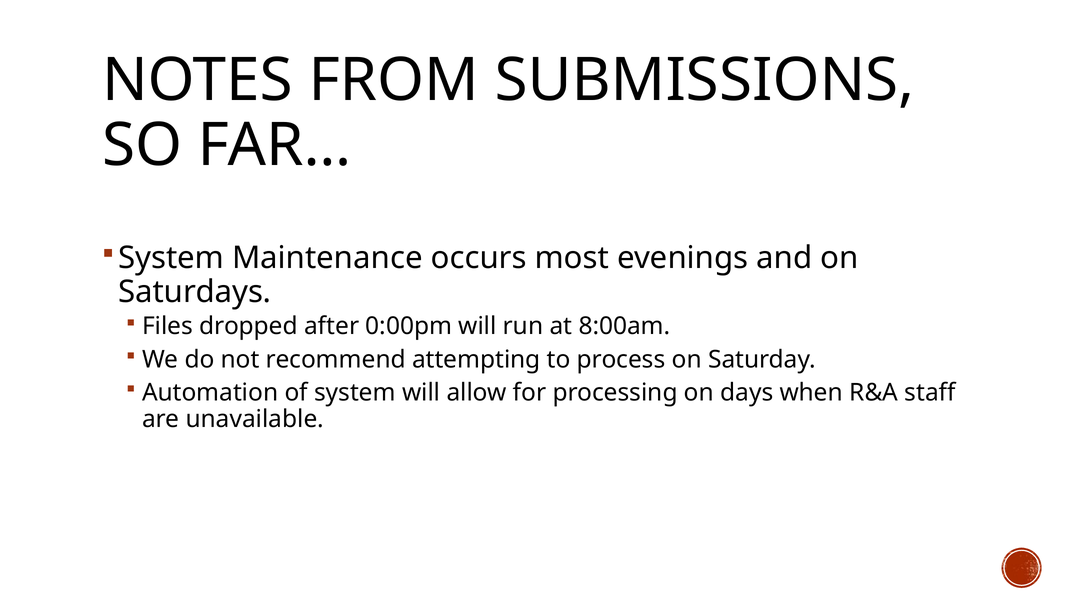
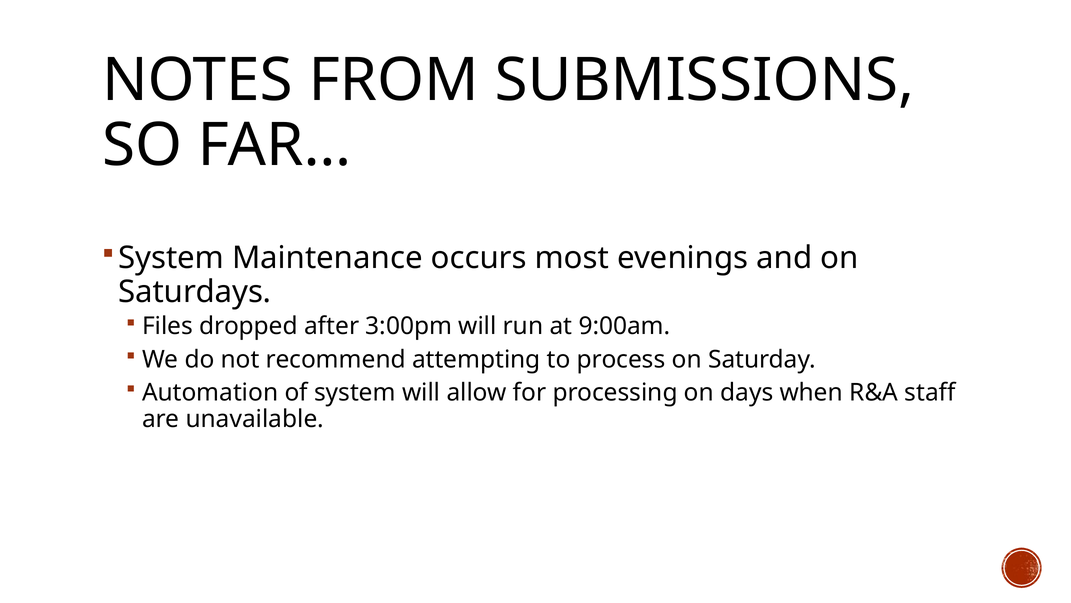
0:00pm: 0:00pm -> 3:00pm (409, 326)
8:00am: 8:00am -> 9:00am (624, 326)
